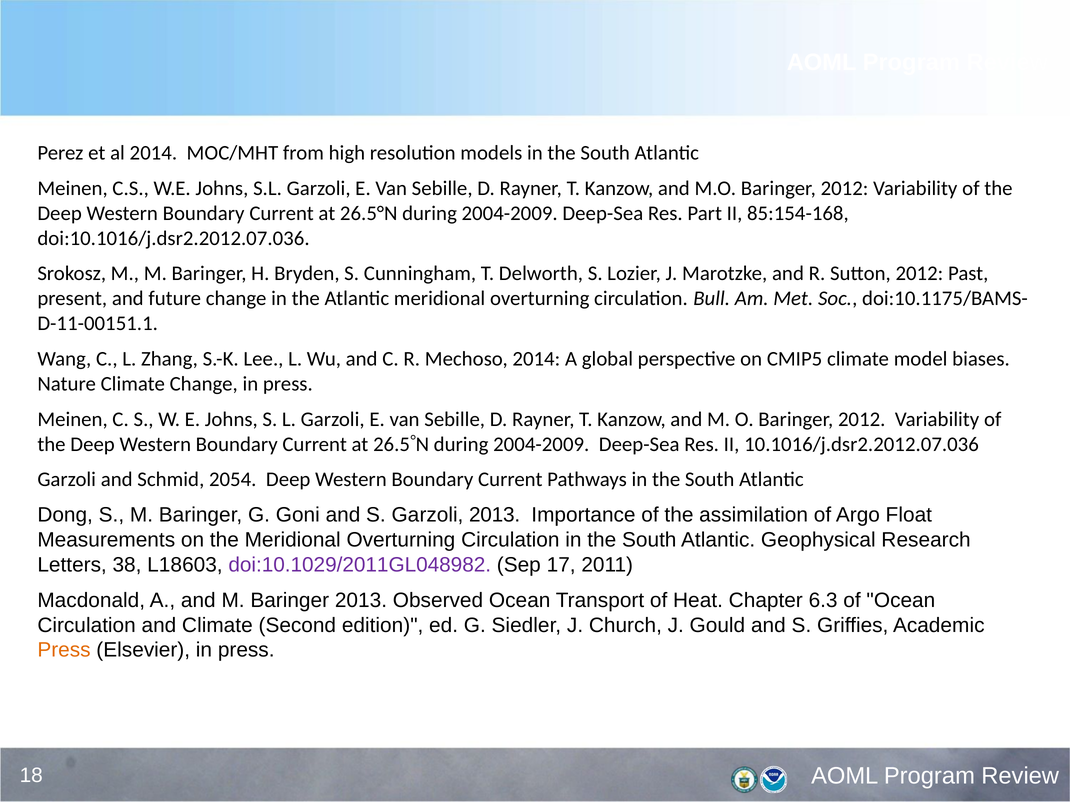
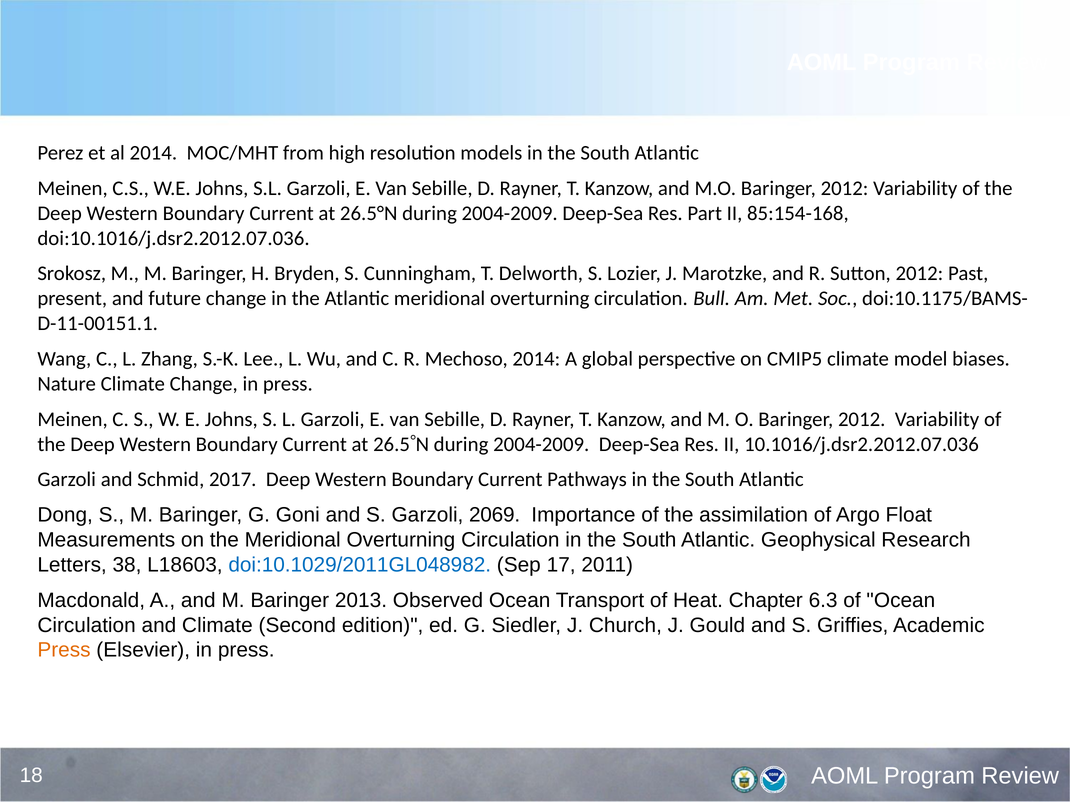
2054: 2054 -> 2017 (233, 480)
Garzoli 2013: 2013 -> 2069 (495, 515)
doi:10.1029/2011GL048982 colour: purple -> blue (360, 565)
